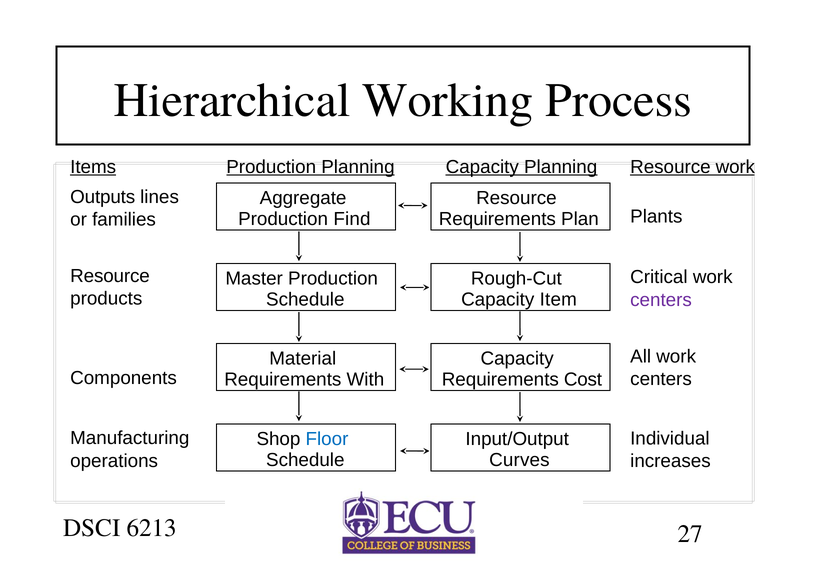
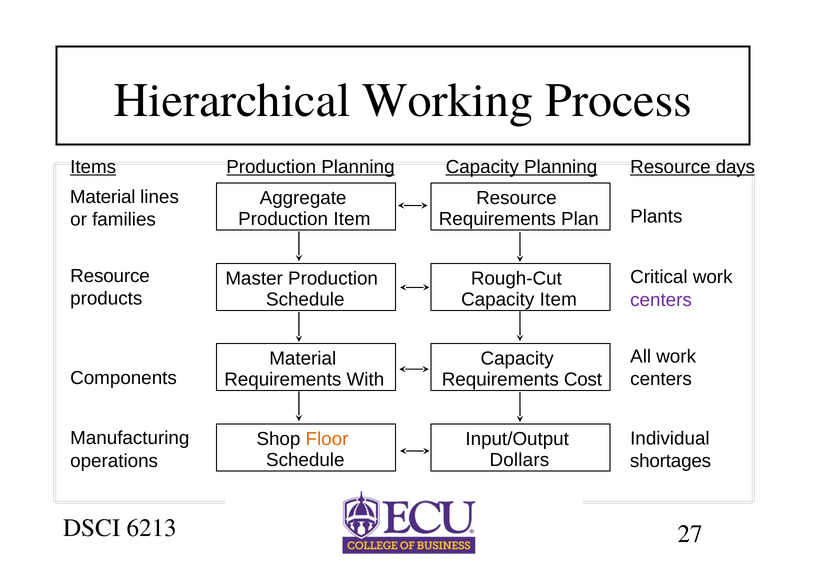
Resource work: work -> days (735, 167)
Outputs: Outputs -> Material (103, 197)
Production Find: Find -> Item (352, 219)
Floor colour: blue -> orange (327, 439)
Curves: Curves -> Dollars (519, 460)
increases: increases -> shortages (671, 461)
